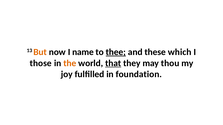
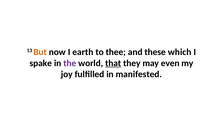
name: name -> earth (83, 52)
thee underline: present -> none (116, 52)
those: those -> spake (41, 63)
the colour: orange -> purple (70, 63)
thou: thou -> even (170, 63)
foundation: foundation -> manifested (139, 75)
